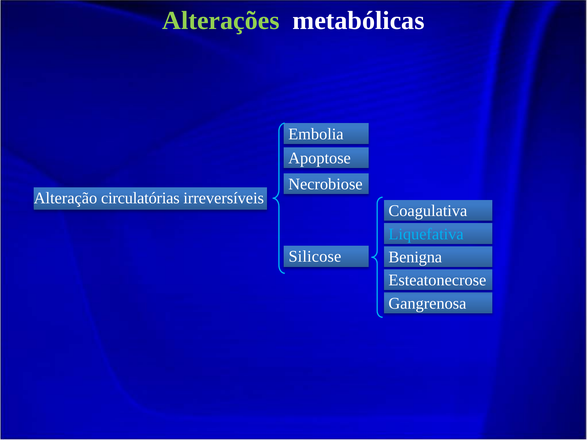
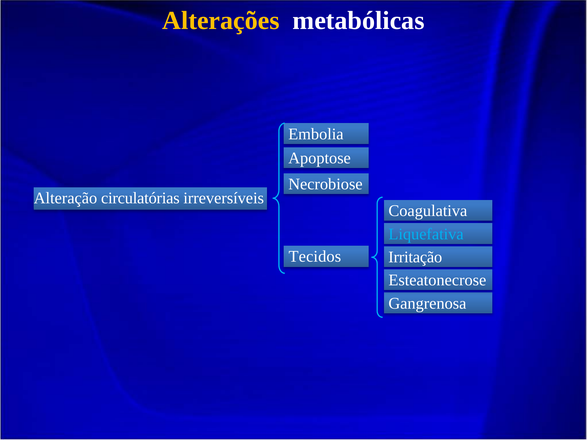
Alterações colour: light green -> yellow (221, 21)
Silicose: Silicose -> Tecidos (315, 257)
Benigna: Benigna -> Irritação (415, 257)
